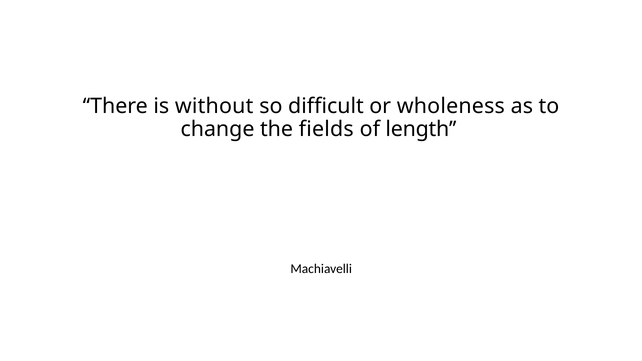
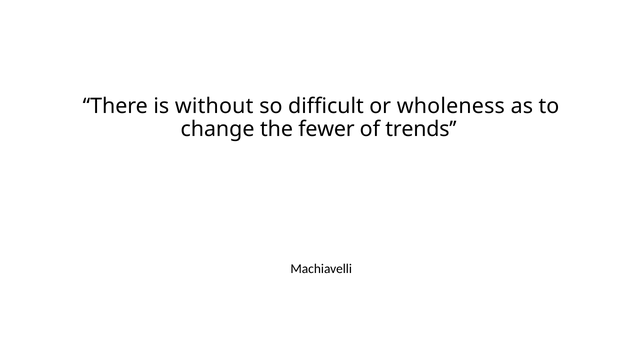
fields: fields -> fewer (326, 129)
length: length -> trends (421, 129)
